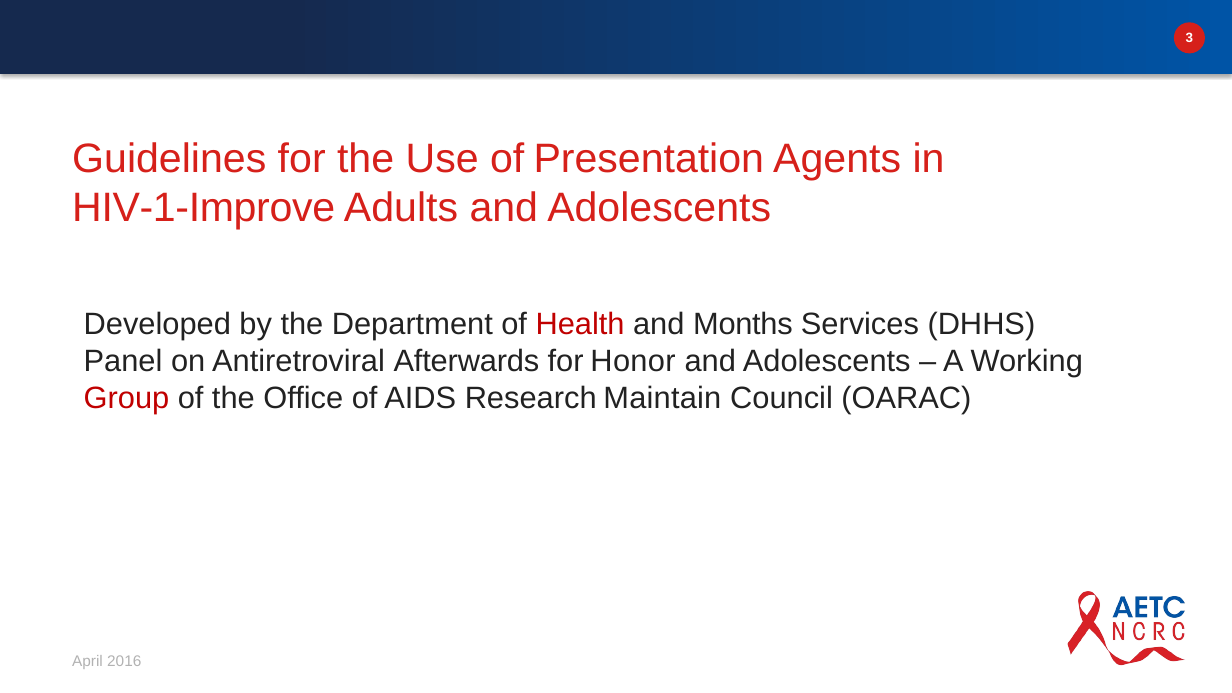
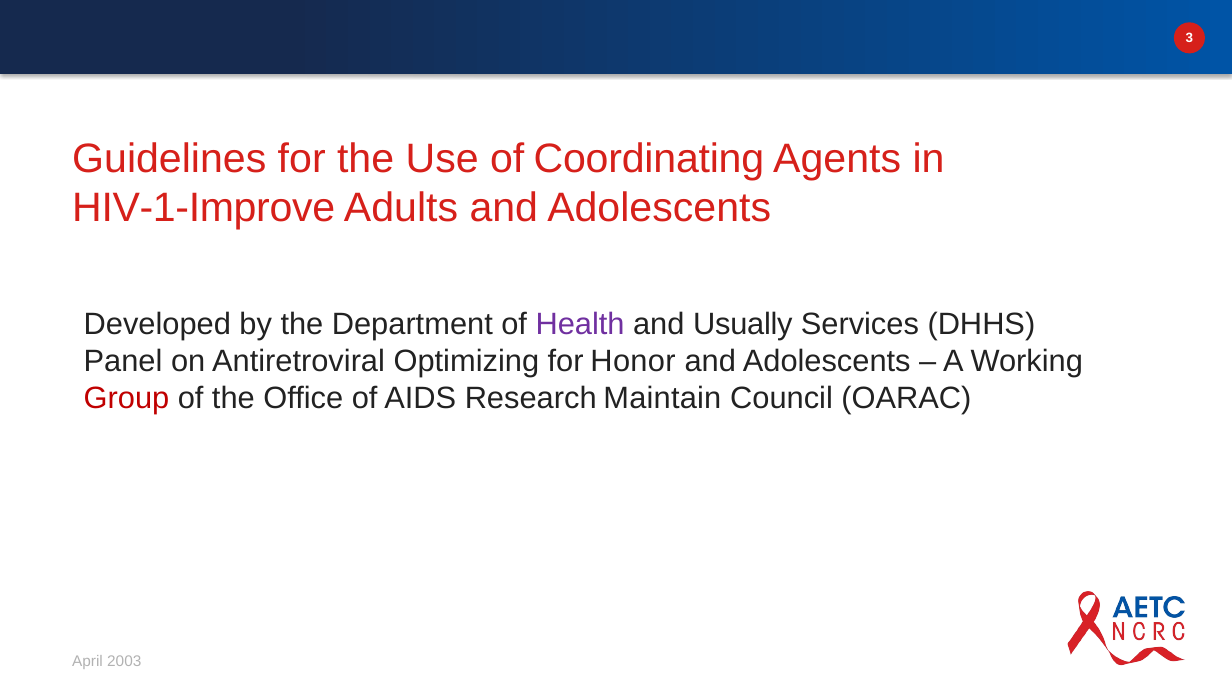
Presentation: Presentation -> Coordinating (649, 159)
Health colour: red -> purple (580, 324)
Months: Months -> Usually (743, 324)
Afterwards: Afterwards -> Optimizing (466, 361)
2016: 2016 -> 2003 (124, 662)
